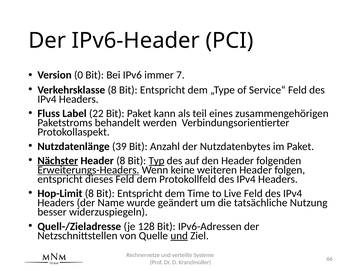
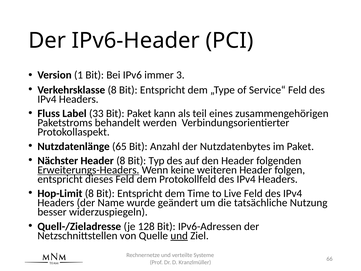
0: 0 -> 1 (79, 75)
7: 7 -> 3 (180, 75)
22: 22 -> 33 (96, 113)
39: 39 -> 65 (119, 146)
Nächster underline: present -> none (58, 161)
Typ underline: present -> none (156, 161)
